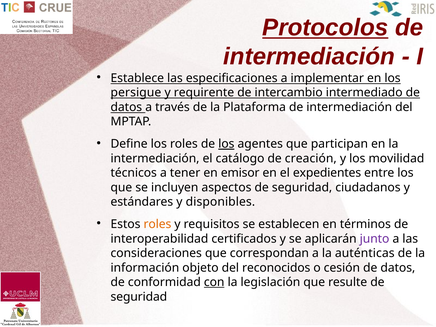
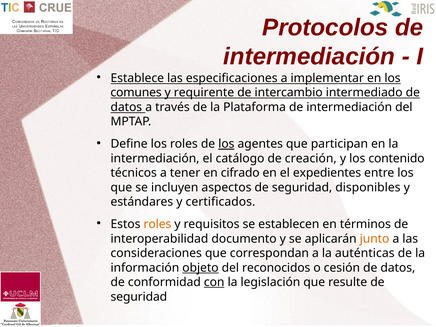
Protocolos underline: present -> none (325, 28)
persigue: persigue -> comunes (136, 93)
movilidad: movilidad -> contenido (396, 158)
emisor: emisor -> cifrado (240, 173)
ciudadanos: ciudadanos -> disponibles (368, 187)
disponibles: disponibles -> certificados (220, 202)
certificados: certificados -> documento (244, 239)
junto colour: purple -> orange (375, 239)
objeto underline: none -> present (200, 268)
